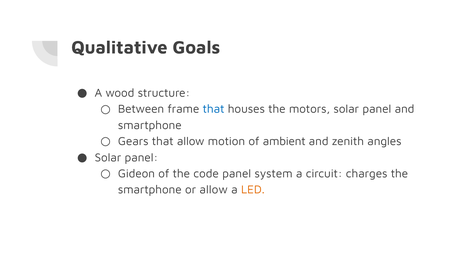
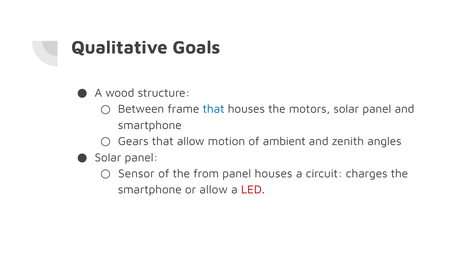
Gideon: Gideon -> Sensor (136, 173)
code: code -> from (206, 173)
panel system: system -> houses (274, 173)
LED colour: orange -> red (253, 190)
